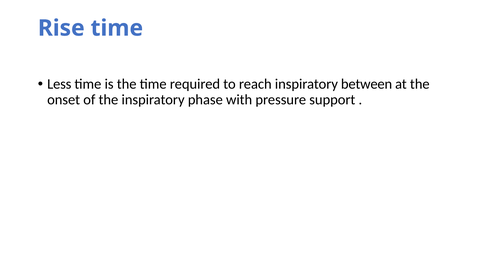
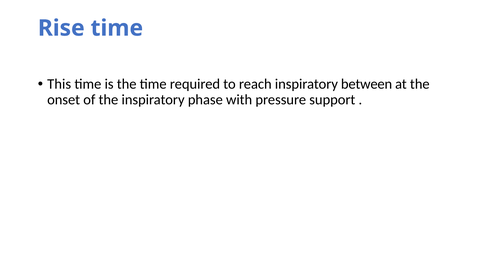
Less: Less -> This (59, 84)
